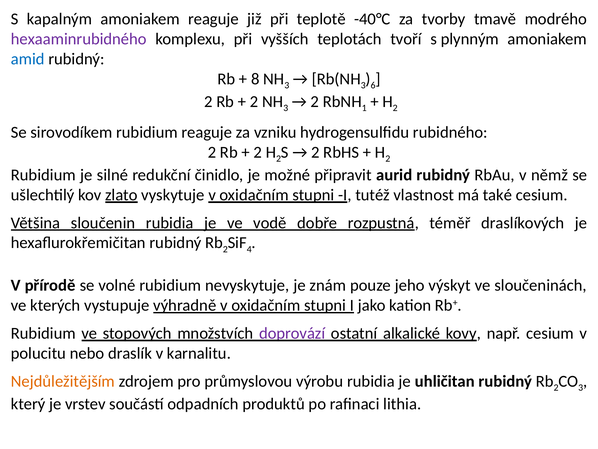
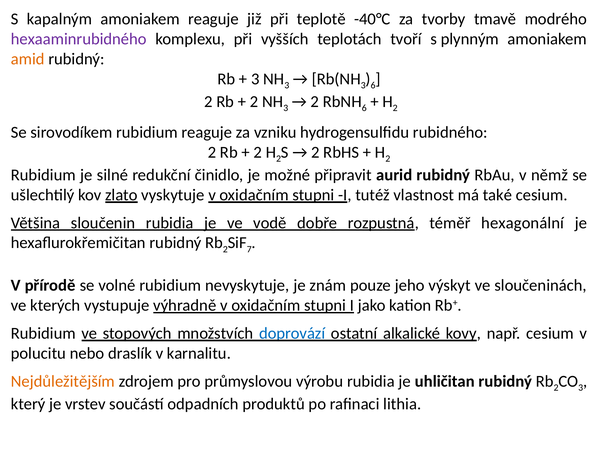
amid colour: blue -> orange (28, 59)
8: 8 -> 3 (255, 79)
1: 1 -> 6 (364, 108)
draslíkových: draslíkových -> hexagonální (523, 223)
4: 4 -> 7 (249, 249)
doprovází colour: purple -> blue (292, 333)
